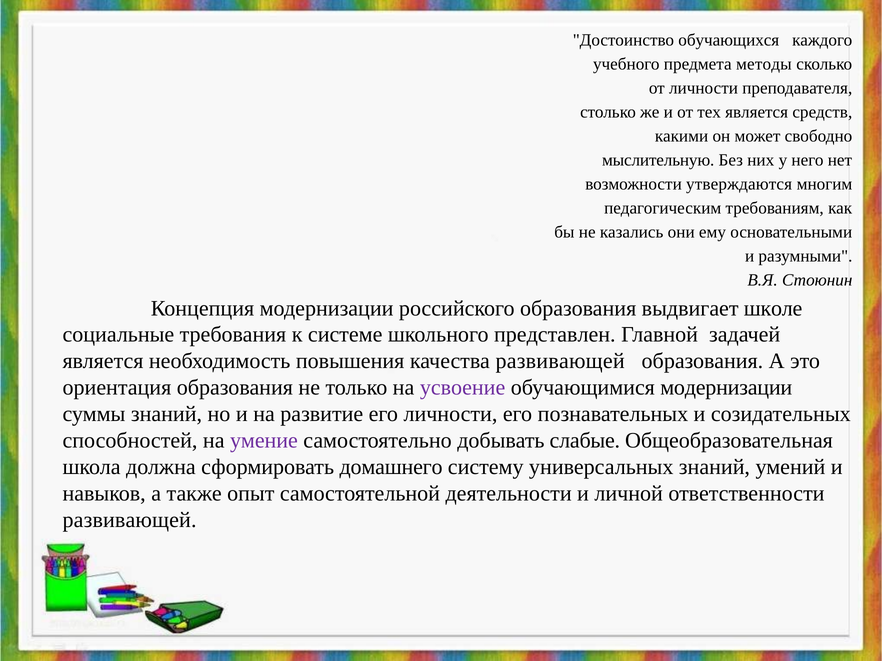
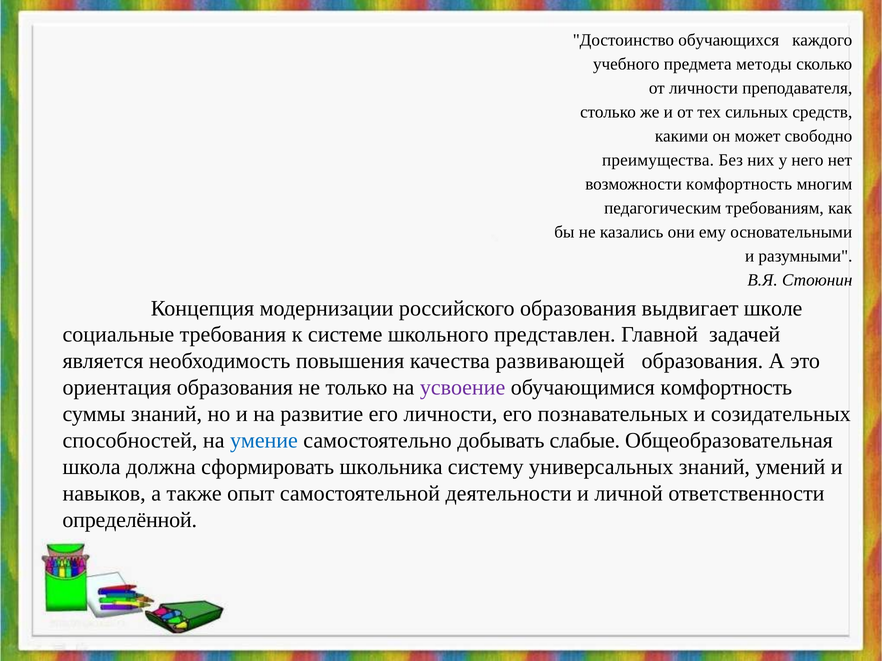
тех является: является -> сильных (757, 112)
мыслительную: мыслительную -> преимущества (658, 160)
возможности утверждаются: утверждаются -> комфортность (739, 184)
обучающимися модернизации: модернизации -> комфортность (726, 388)
умение colour: purple -> blue (264, 441)
домашнего: домашнего -> школьника (391, 467)
развивающей: развивающей -> определённой (130, 520)
